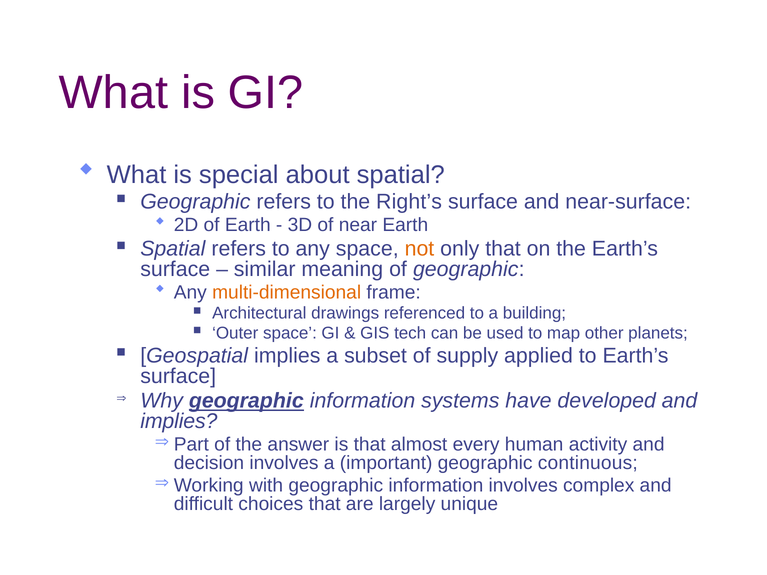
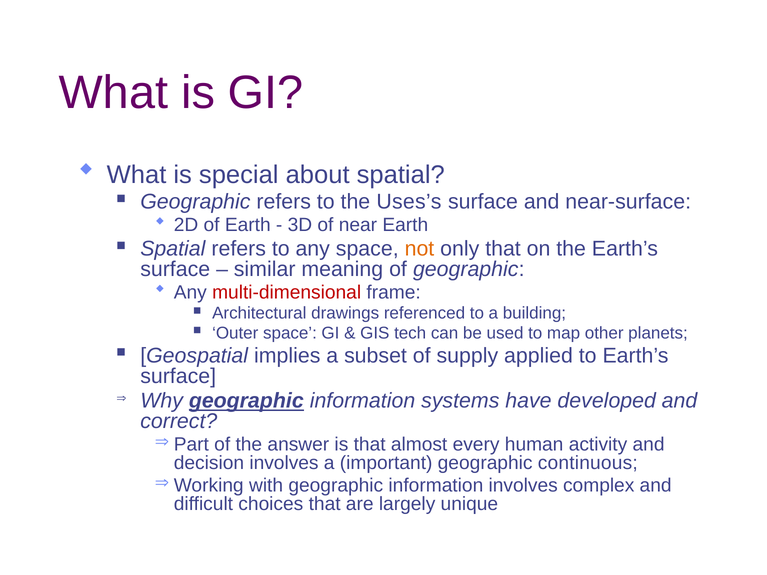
Right’s: Right’s -> Uses’s (409, 202)
multi-dimensional colour: orange -> red (287, 293)
implies: implies -> correct (179, 421)
